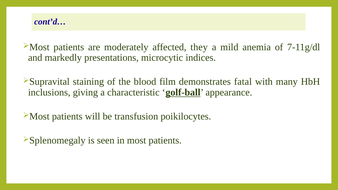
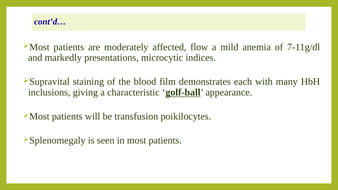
they: they -> flow (199, 47)
fatal: fatal -> each (243, 82)
